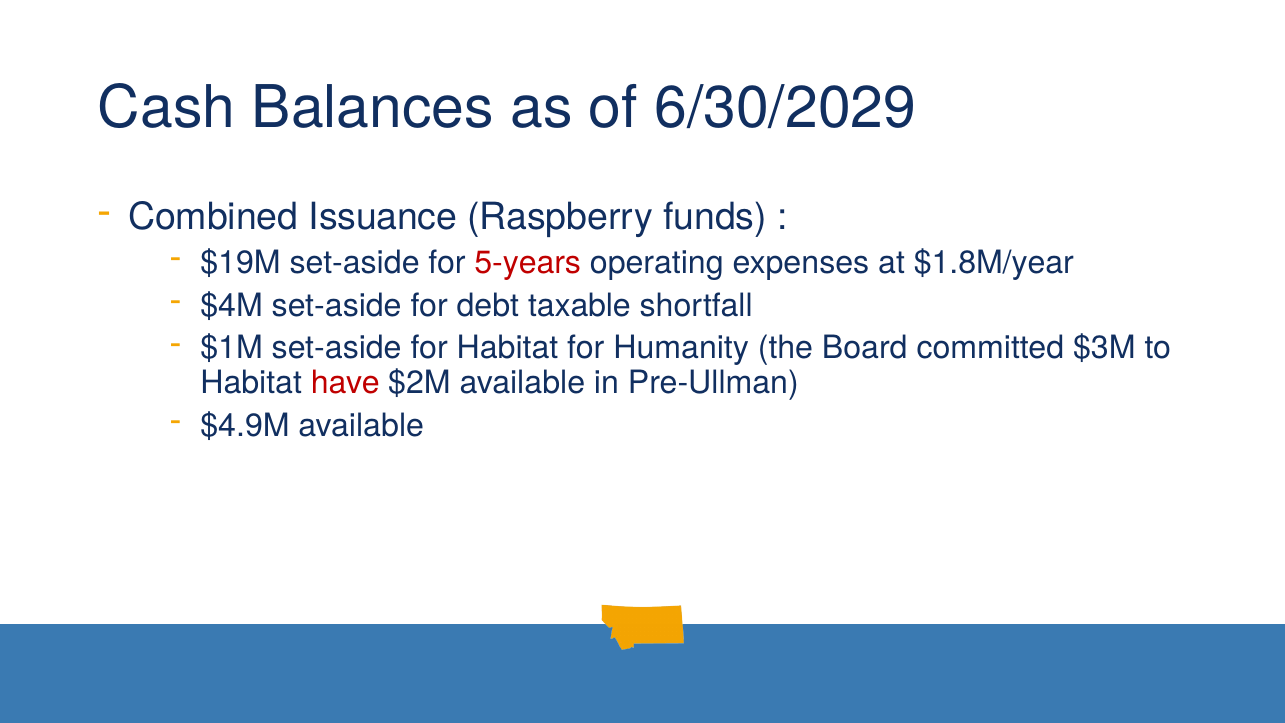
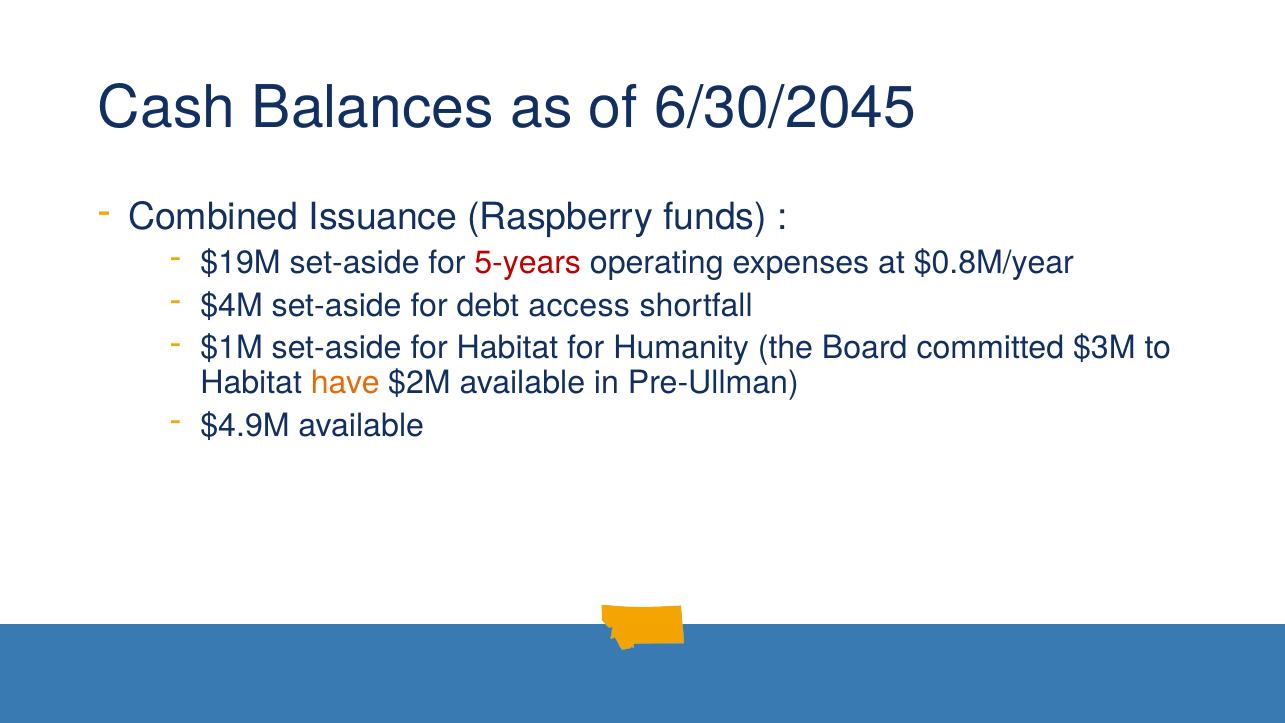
6/30/2029: 6/30/2029 -> 6/30/2045 (785, 108)
$1.8M/year: $1.8M/year -> $0.8M/year (994, 263)
taxable: taxable -> access (579, 306)
have colour: red -> orange (345, 383)
